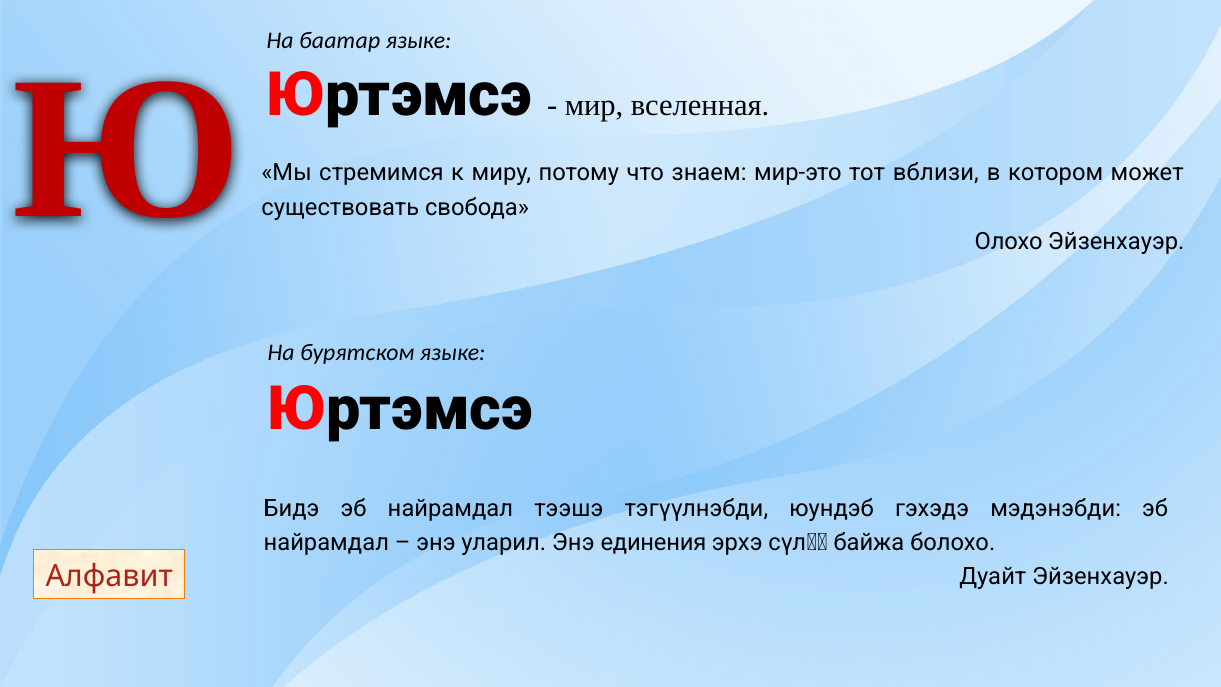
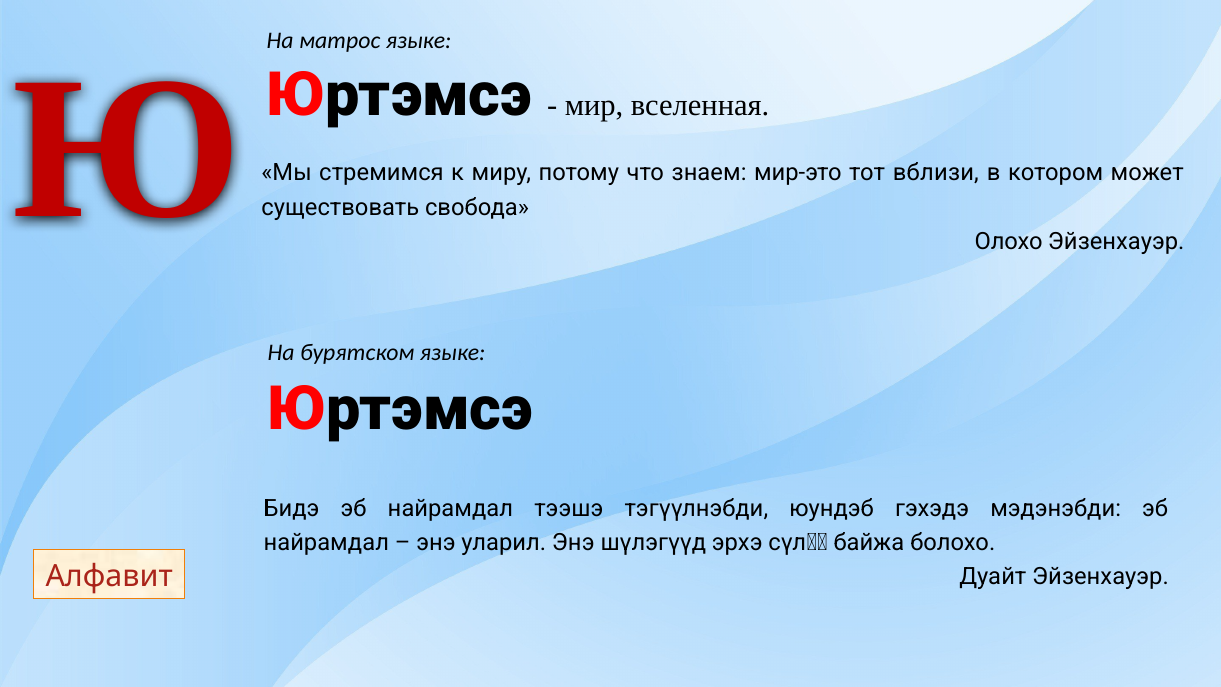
баатар: баатар -> матрос (340, 41)
единения: единения -> шүлэгүүд (653, 542)
